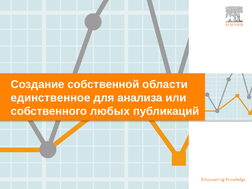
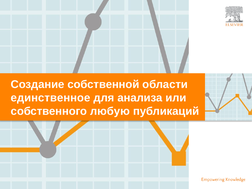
любых: любых -> любую (110, 111)
